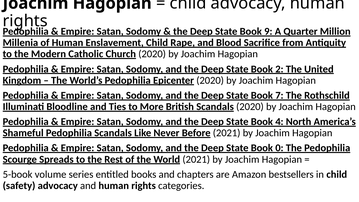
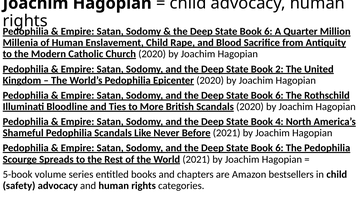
9: 9 -> 6 (268, 31)
7: 7 -> 6 (279, 95)
0: 0 -> 6 (279, 148)
